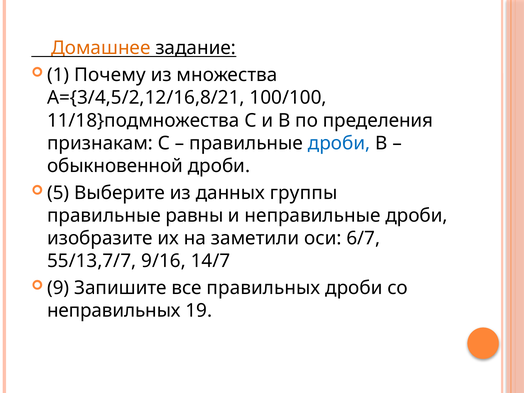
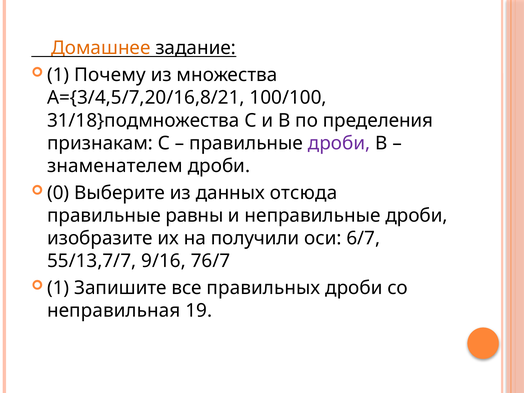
А={3/4,5/2,12/16,8/21: А={3/4,5/2,12/16,8/21 -> А={3/4,5/7,20/16,8/21 (146, 98)
11/18}подмножества: 11/18}подмножества -> 31/18}подмножества (143, 120)
дроби colour: blue -> purple (339, 143)
обыкновенной: обыкновенной -> знаменателем (115, 166)
5: 5 -> 0 (58, 193)
группы: группы -> отсюда (304, 193)
заметили: заметили -> получили (255, 238)
14/7: 14/7 -> 76/7 (210, 261)
9: 9 -> 1 (58, 288)
неправильных: неправильных -> неправильная (114, 311)
